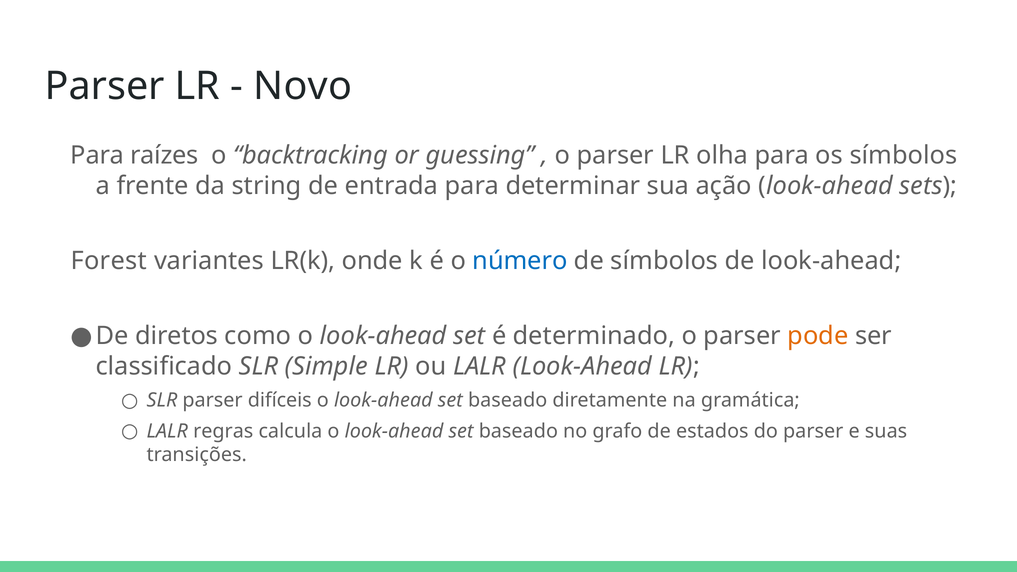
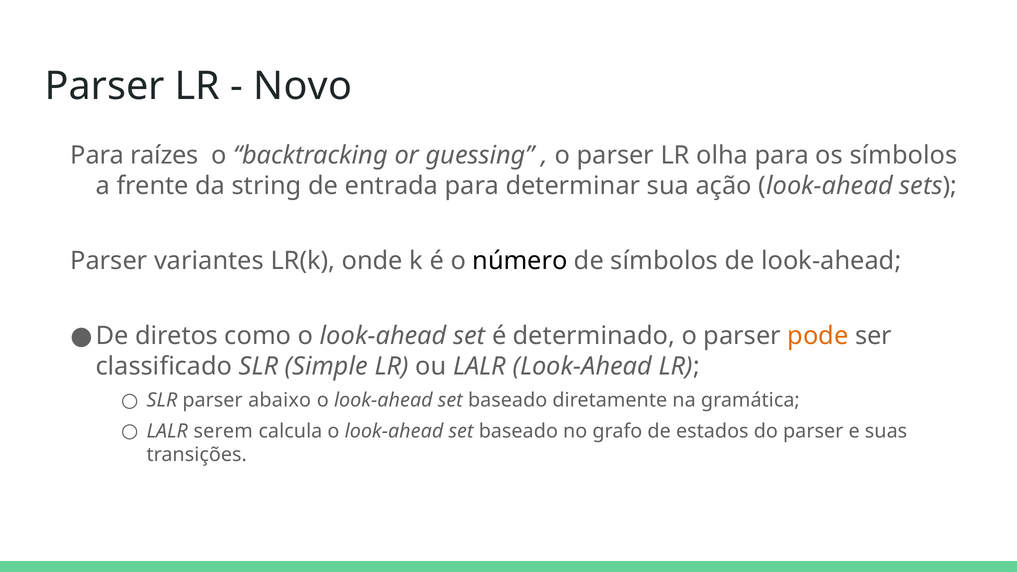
Forest: Forest -> Parser (109, 261)
número colour: blue -> black (520, 261)
difíceis: difíceis -> abaixo (280, 400)
regras: regras -> serem (223, 431)
